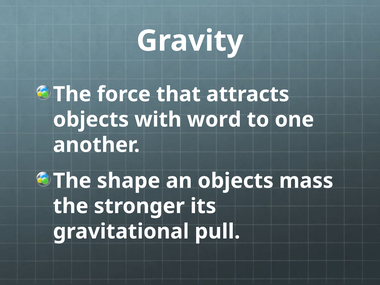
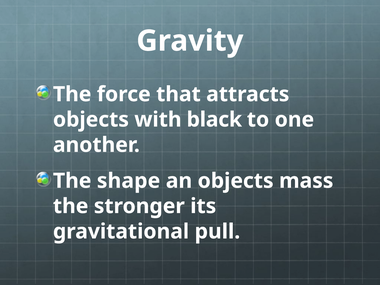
word: word -> black (214, 120)
